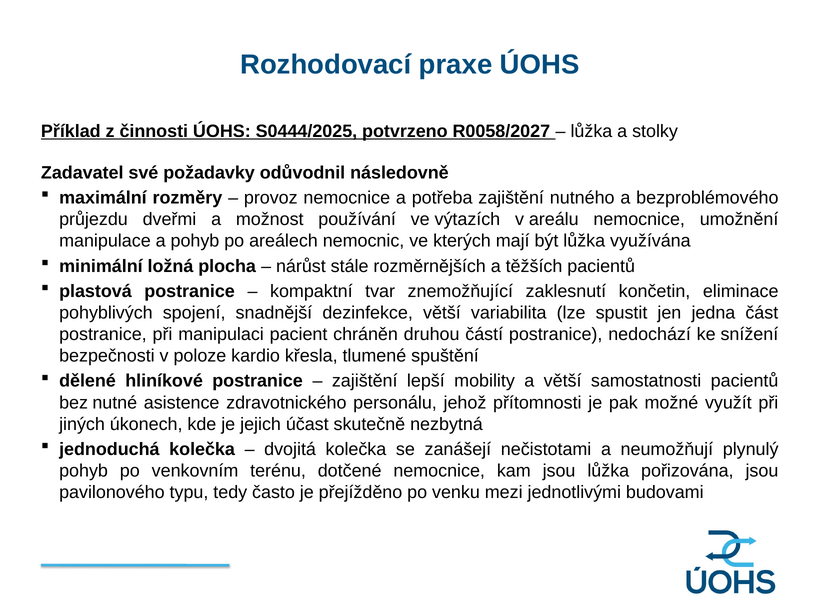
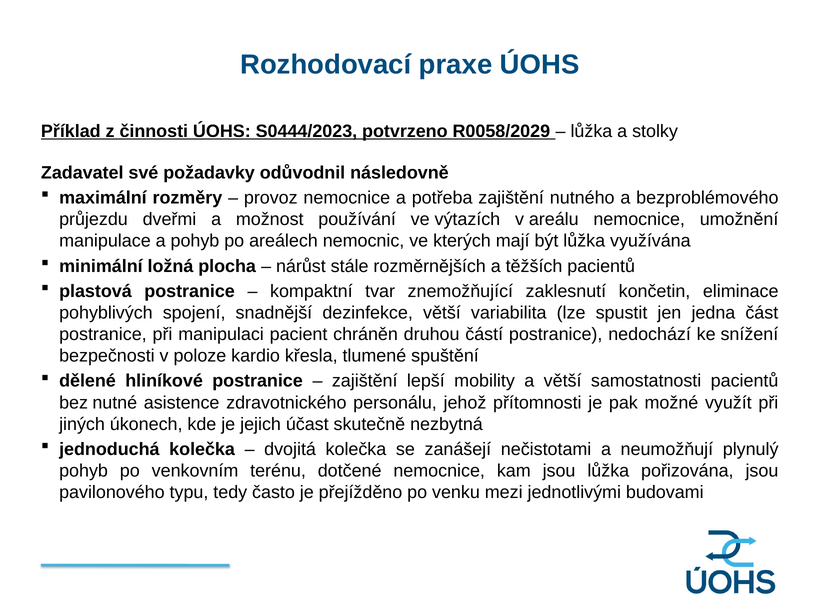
S0444/2025: S0444/2025 -> S0444/2023 (306, 131)
R0058/2027: R0058/2027 -> R0058/2029 (501, 131)
